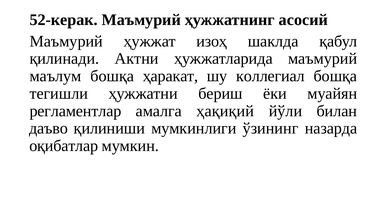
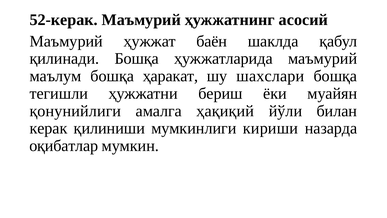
изоҳ: изоҳ -> баён (212, 41)
қилинади Актни: Актни -> Бошқа (137, 59)
коллегиал: коллегиал -> шахслари (270, 76)
регламентлар: регламентлар -> қонунийлиги (75, 111)
даъво: даъво -> керак (48, 128)
ўзининг: ўзининг -> кириши (270, 128)
